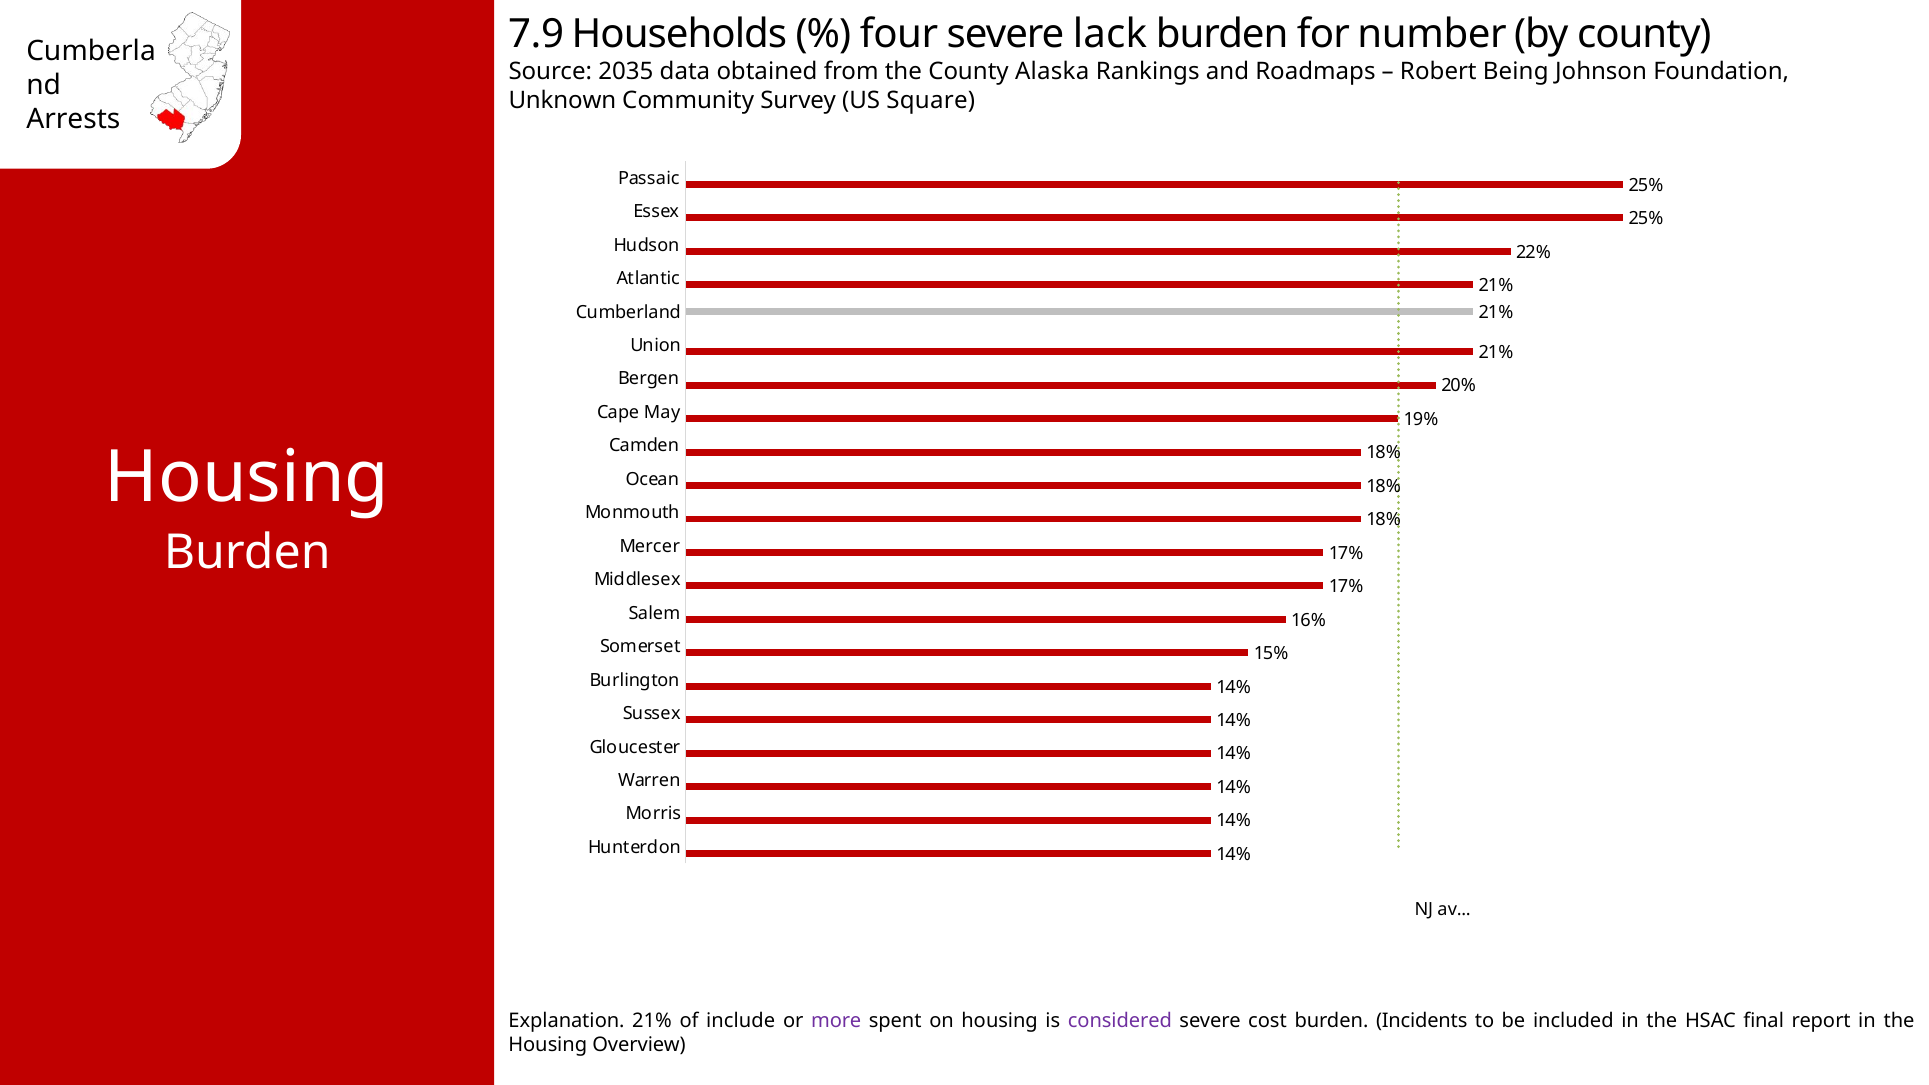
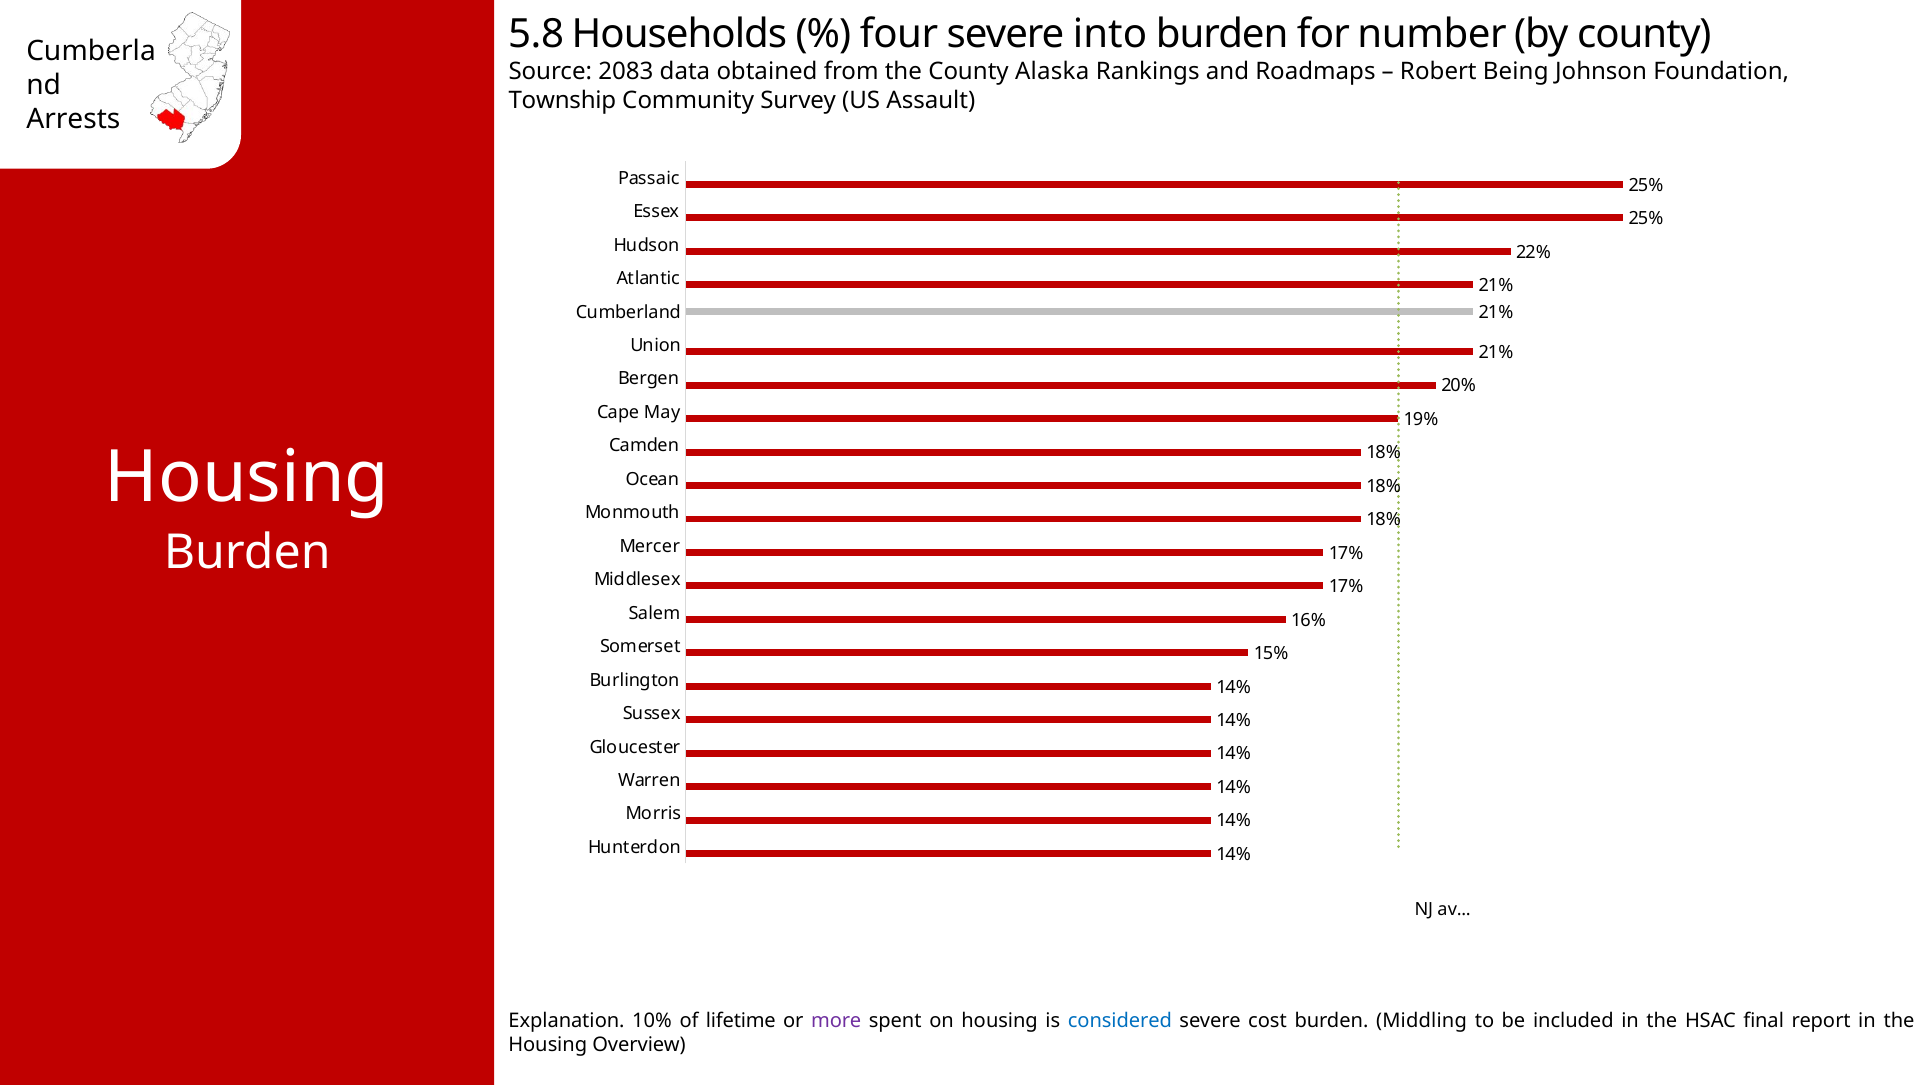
7.9: 7.9 -> 5.8 (536, 34)
lack: lack -> into (1110, 34)
2035: 2035 -> 2083 (626, 71)
Unknown: Unknown -> Township (562, 100)
Square: Square -> Assault (931, 100)
Explanation 21%: 21% -> 10% (652, 1021)
include: include -> lifetime (741, 1021)
considered colour: purple -> blue (1120, 1021)
Incidents: Incidents -> Middling (1422, 1021)
